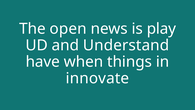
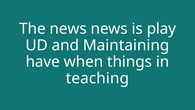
The open: open -> news (68, 29)
Understand: Understand -> Maintaining (126, 45)
innovate: innovate -> teaching (97, 78)
